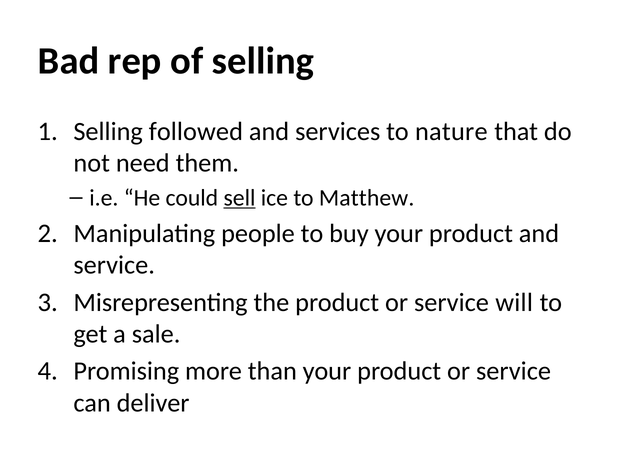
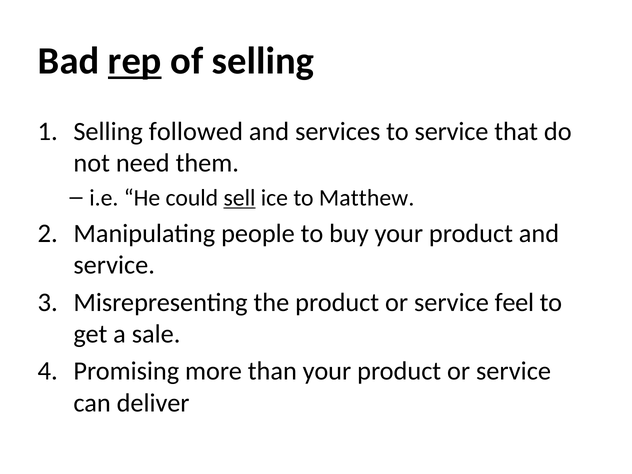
rep underline: none -> present (135, 61)
to nature: nature -> service (452, 131)
will: will -> feel (514, 302)
